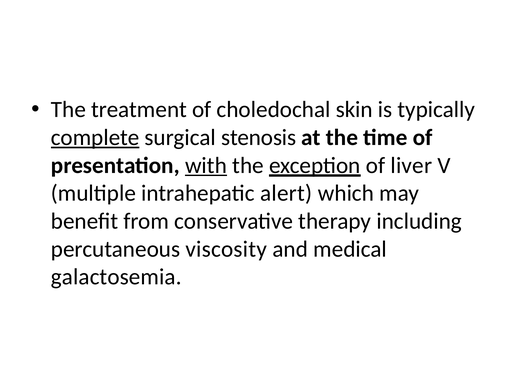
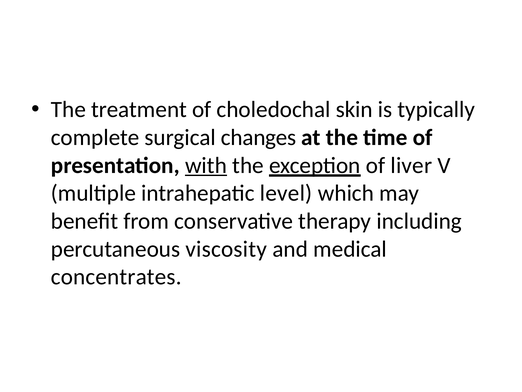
complete underline: present -> none (95, 137)
stenosis: stenosis -> changes (259, 137)
alert: alert -> level (286, 193)
galactosemia: galactosemia -> concentrates (116, 277)
